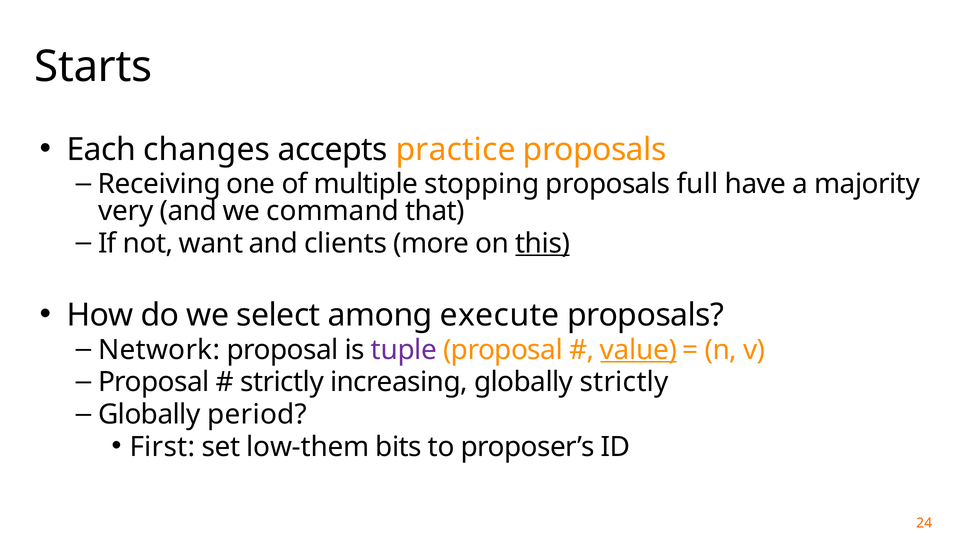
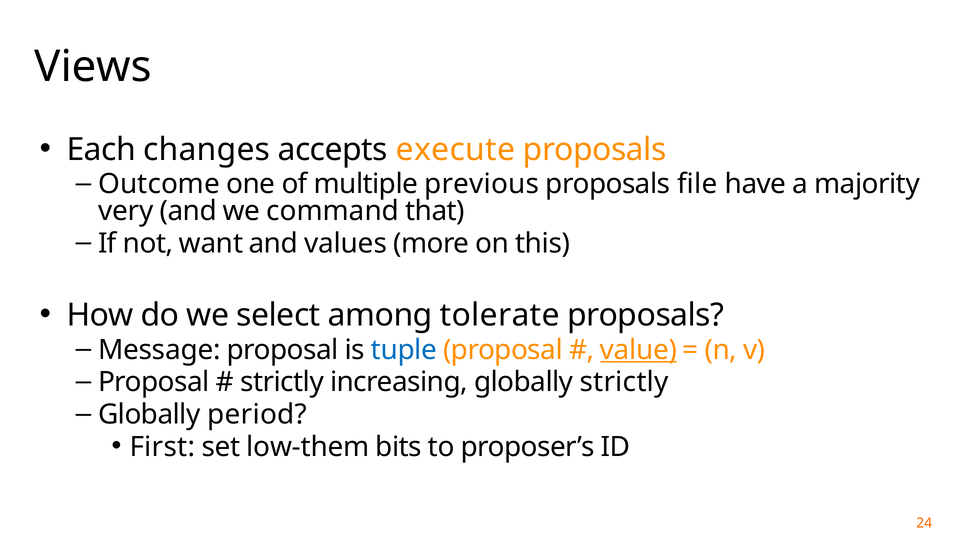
Starts: Starts -> Views (93, 67)
practice: practice -> execute (455, 150)
Receiving: Receiving -> Outcome (159, 184)
stopping: stopping -> previous (482, 184)
full: full -> file (697, 184)
clients: clients -> values (346, 244)
this underline: present -> none (543, 244)
execute: execute -> tolerate (500, 316)
Network: Network -> Message (159, 350)
tuple colour: purple -> blue (404, 350)
